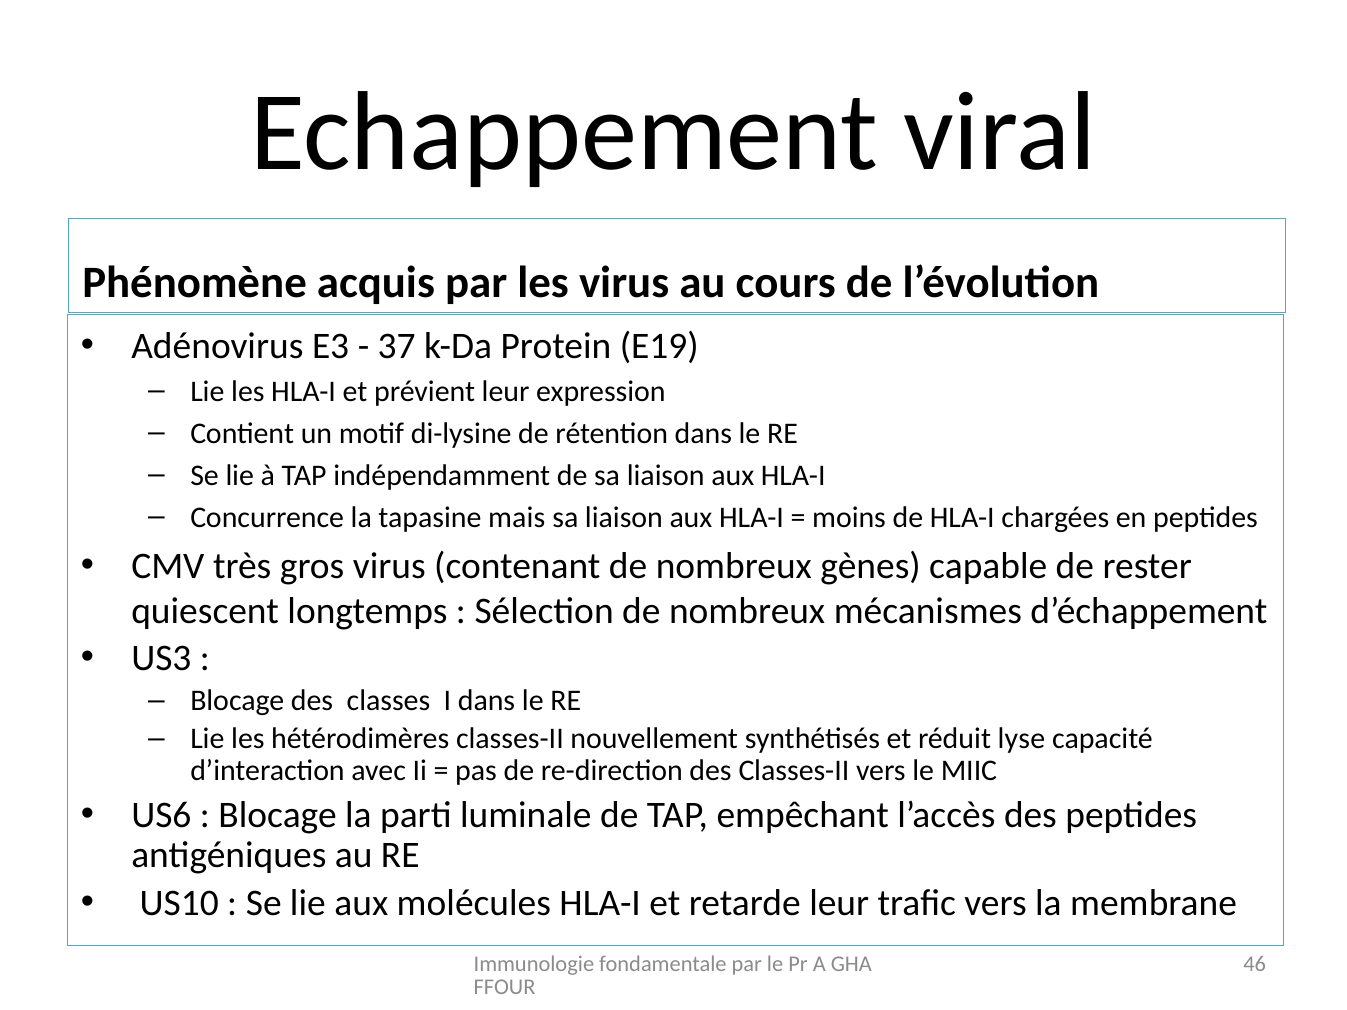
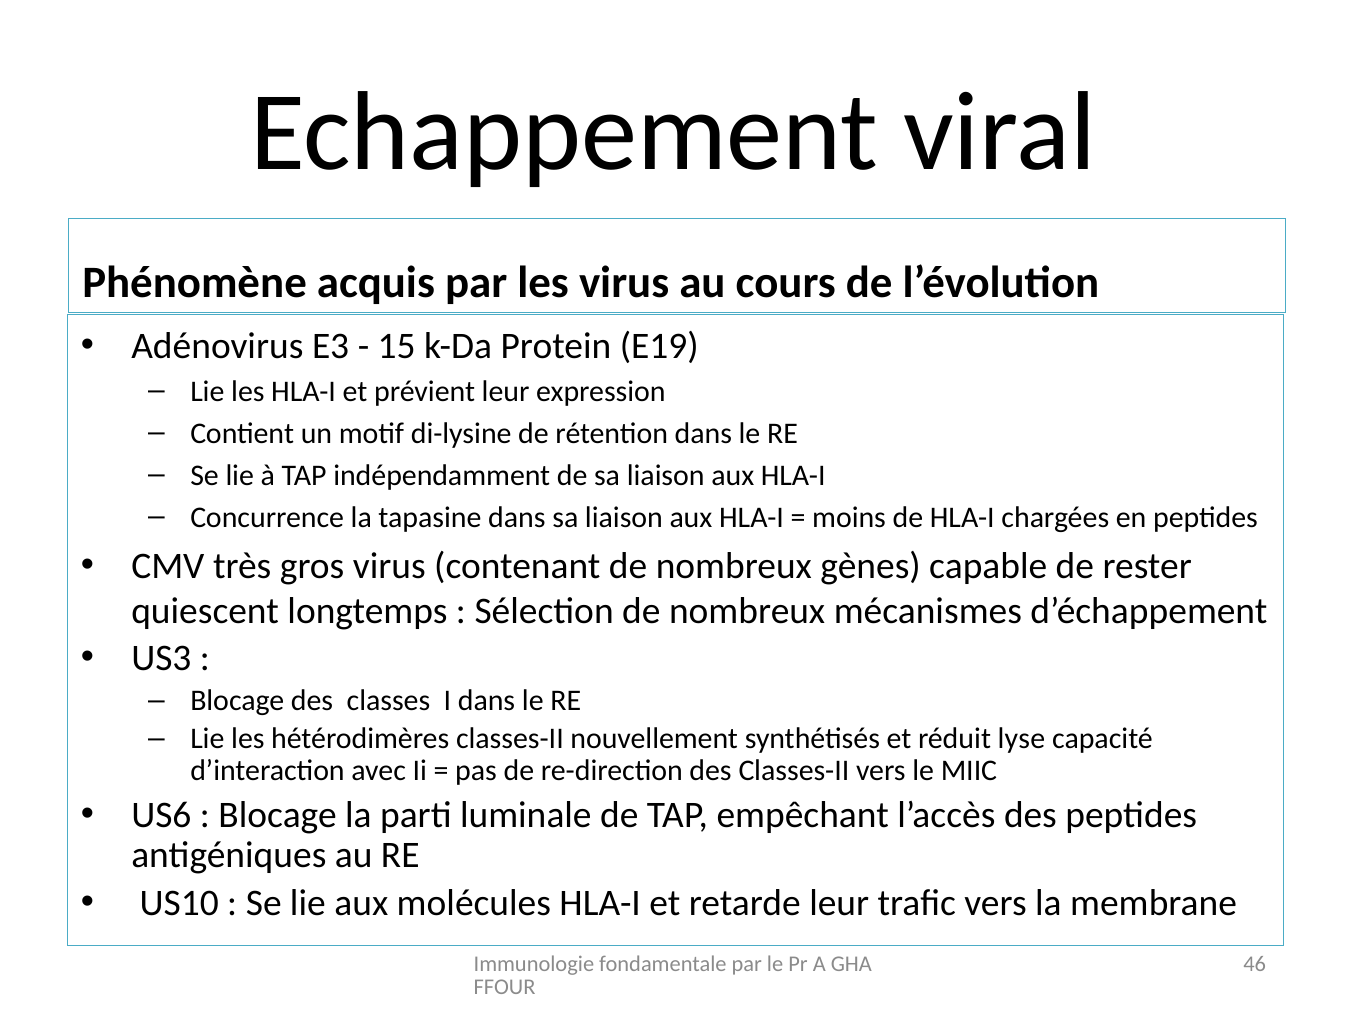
37: 37 -> 15 (397, 346)
tapasine mais: mais -> dans (517, 518)
